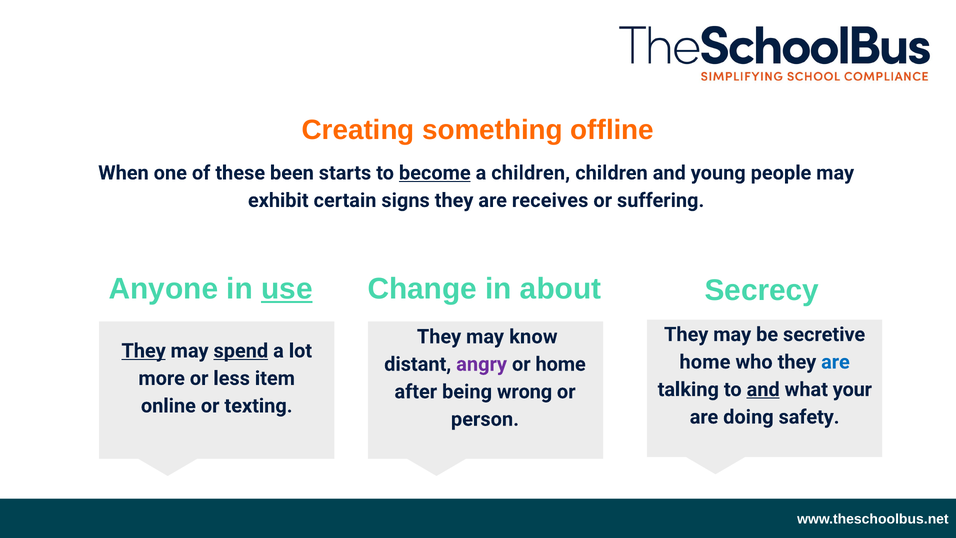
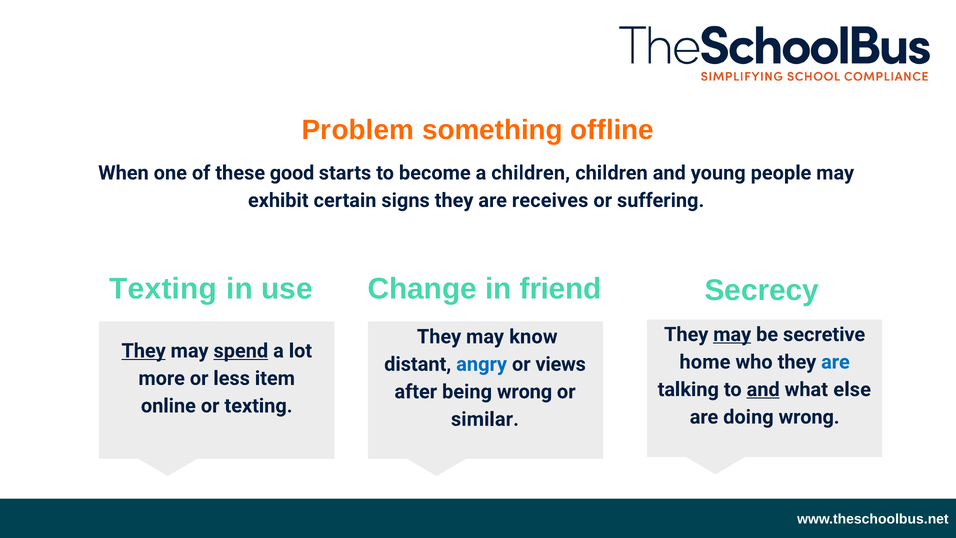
Creating: Creating -> Problem (358, 130)
been: been -> good (292, 173)
become underline: present -> none (435, 173)
Anyone: Anyone -> Texting (163, 289)
use underline: present -> none (287, 289)
about: about -> friend (561, 289)
may underline: none -> present (732, 334)
angry colour: purple -> blue (482, 364)
or home: home -> views (561, 364)
your: your -> else (852, 389)
doing safety: safety -> wrong (809, 417)
person: person -> similar (485, 419)
